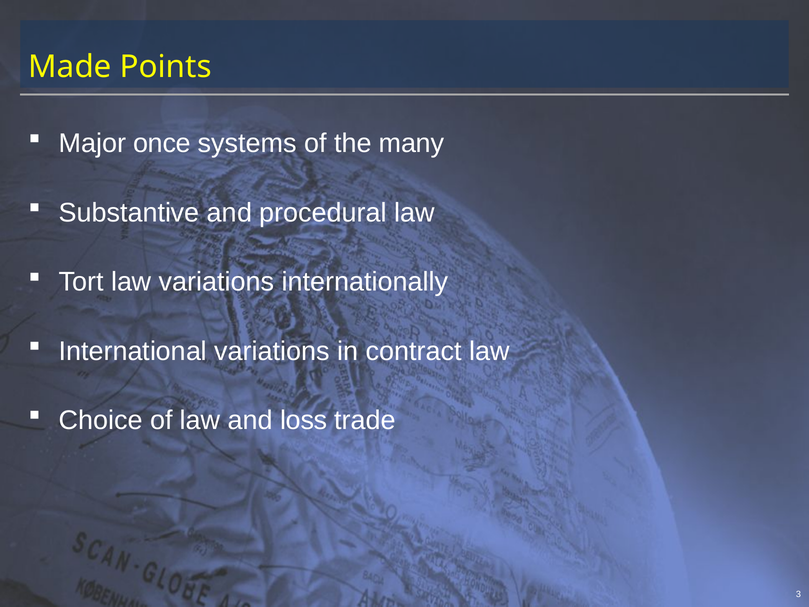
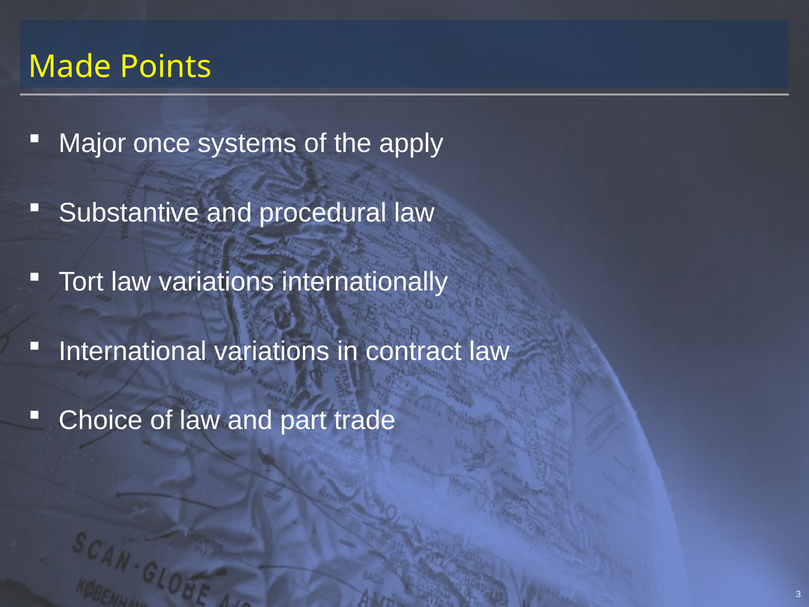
many: many -> apply (411, 143)
loss: loss -> part (304, 420)
